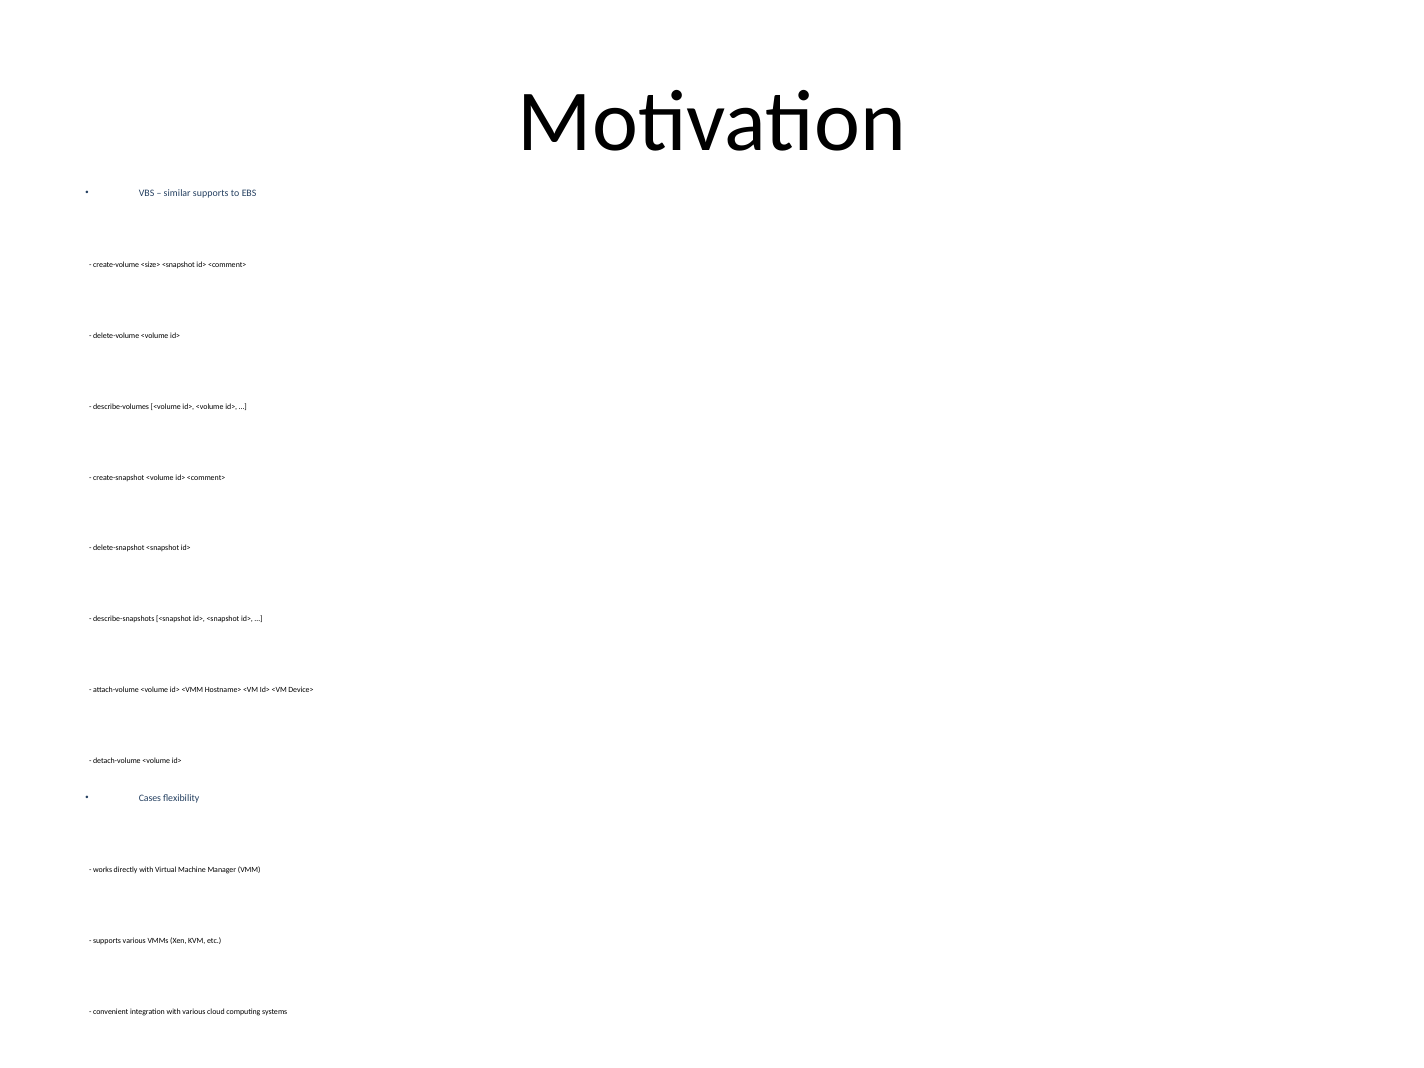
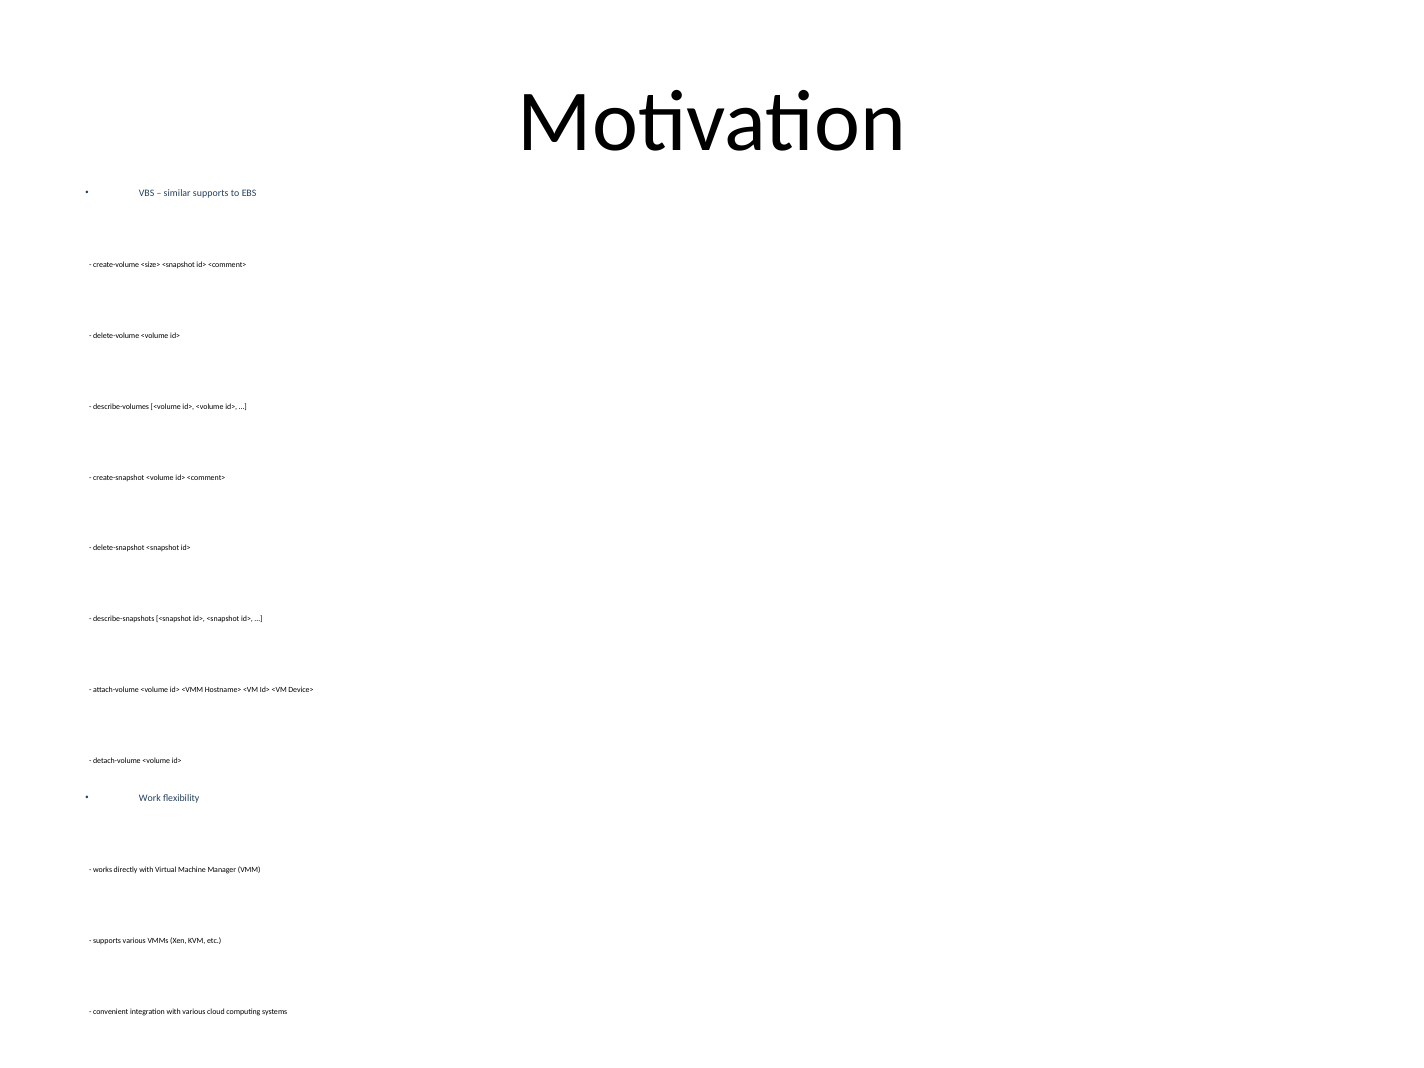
Cases: Cases -> Work (150, 798)
